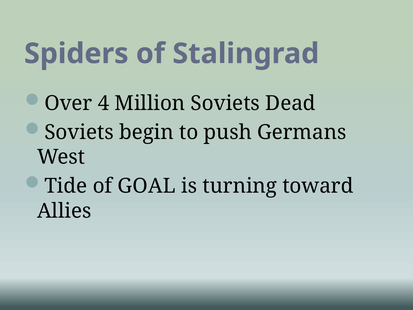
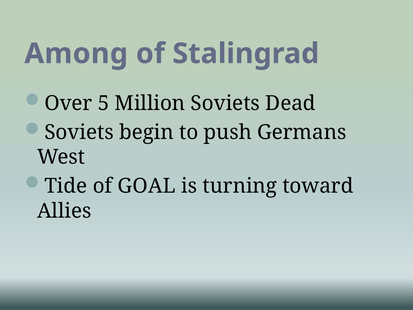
Spiders: Spiders -> Among (76, 54)
4: 4 -> 5 (104, 103)
